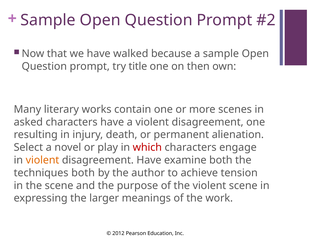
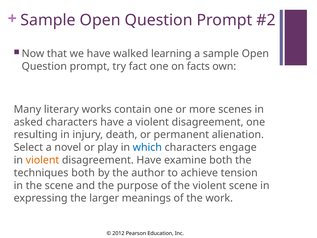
because: because -> learning (171, 54)
title: title -> fact (138, 66)
then: then -> facts (198, 66)
which colour: red -> blue (147, 147)
